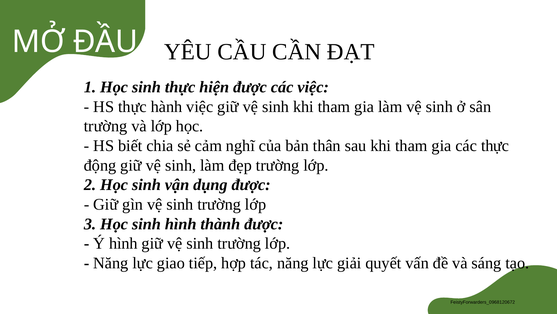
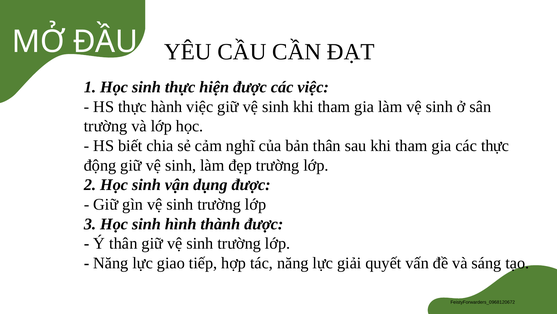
Ý hình: hình -> thân (123, 243)
